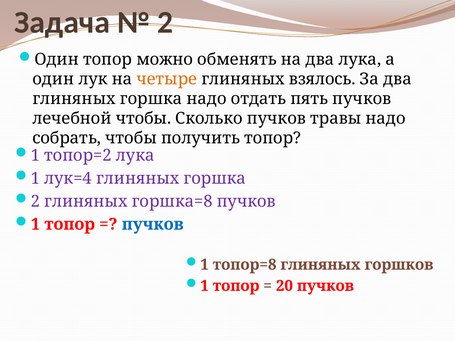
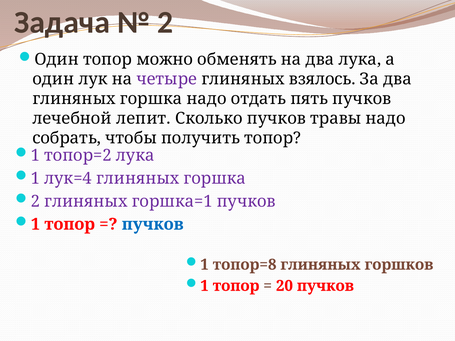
четыре colour: orange -> purple (167, 79)
лечебной чтобы: чтобы -> лепит (143, 119)
горшка=8: горшка=8 -> горшка=1 (172, 201)
